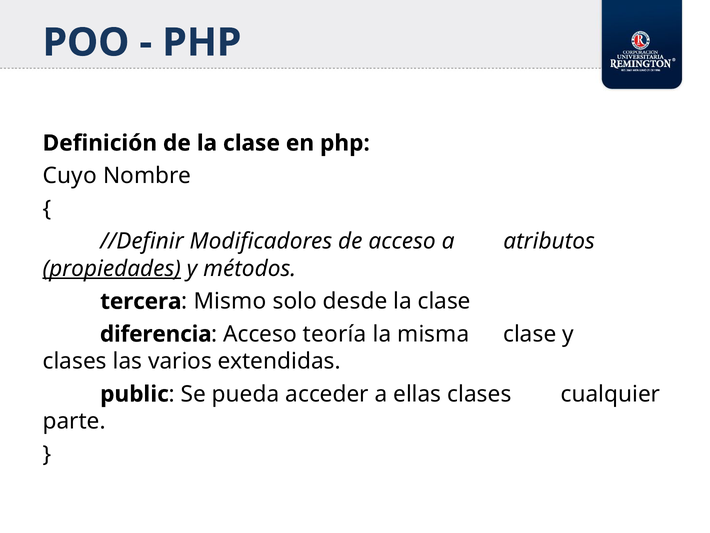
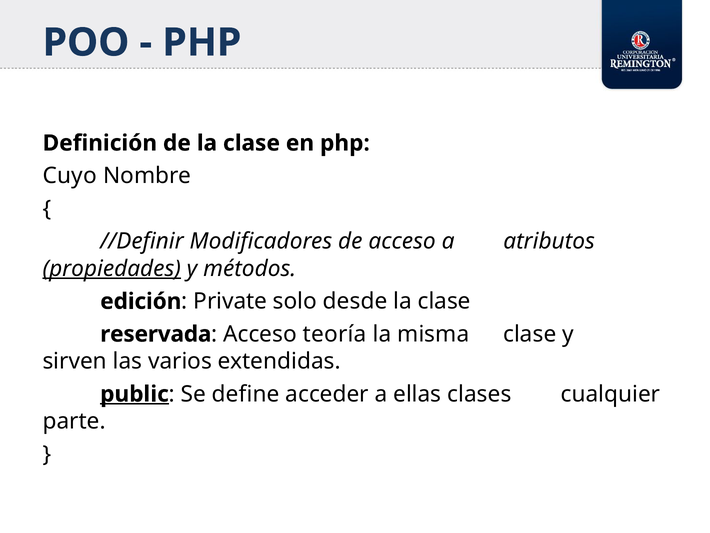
tercera: tercera -> edición (141, 301)
Mismo: Mismo -> Private (230, 301)
diferencia: diferencia -> reservada (156, 334)
clases: clases -> sirven (75, 361)
public underline: none -> present (135, 394)
pueda: pueda -> define (246, 394)
